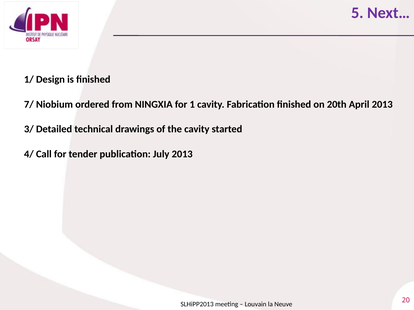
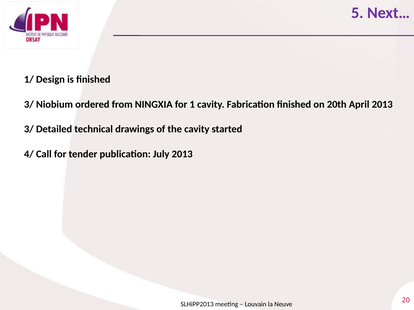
7/: 7/ -> 3/ (29, 105)
